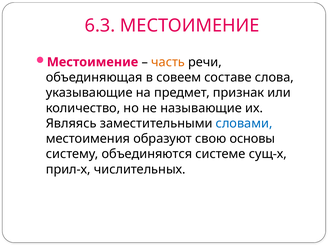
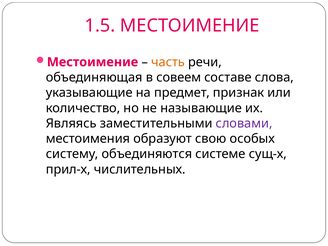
6.3: 6.3 -> 1.5 (100, 25)
словами colour: blue -> purple (244, 123)
основы: основы -> особых (252, 139)
